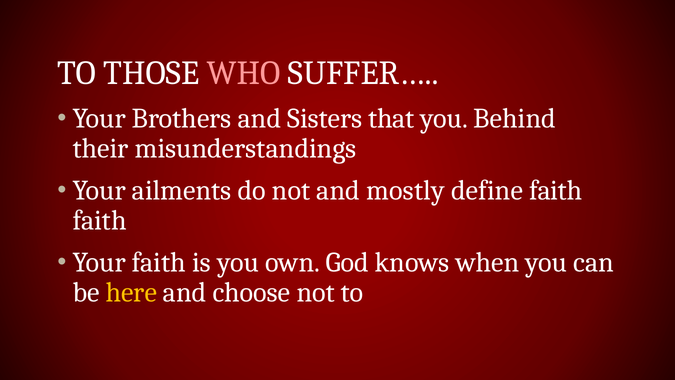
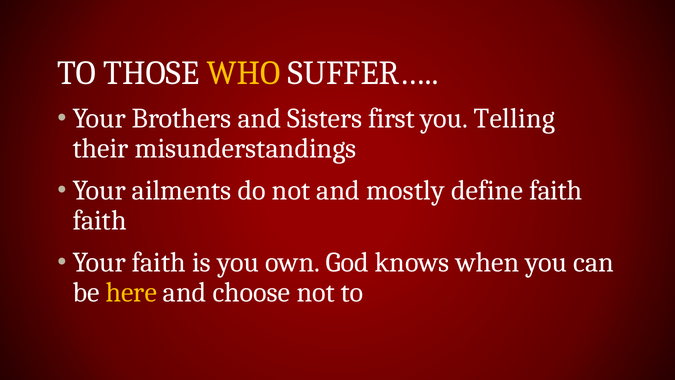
WHO colour: pink -> yellow (244, 73)
that: that -> first (391, 118)
Behind: Behind -> Telling (515, 118)
